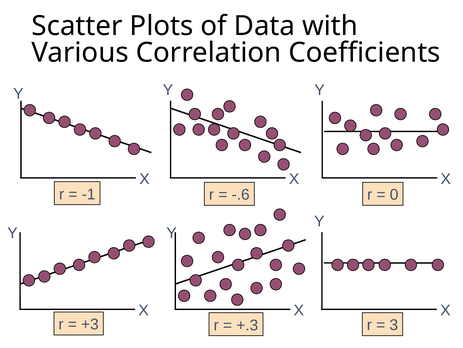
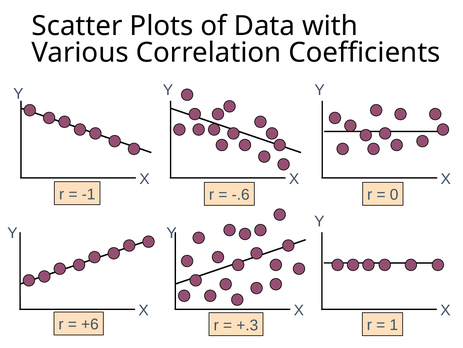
+3: +3 -> +6 (90, 324)
3: 3 -> 1 (394, 324)
